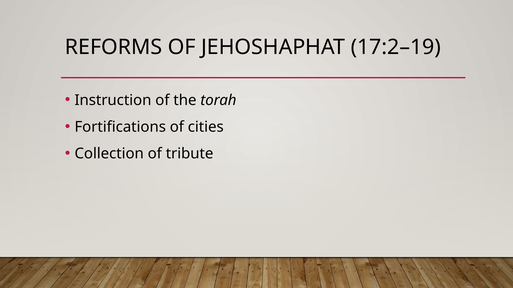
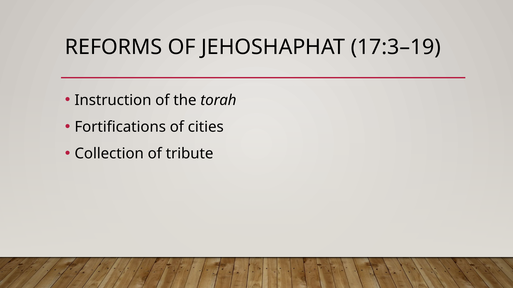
17:2–19: 17:2–19 -> 17:3–19 (396, 47)
